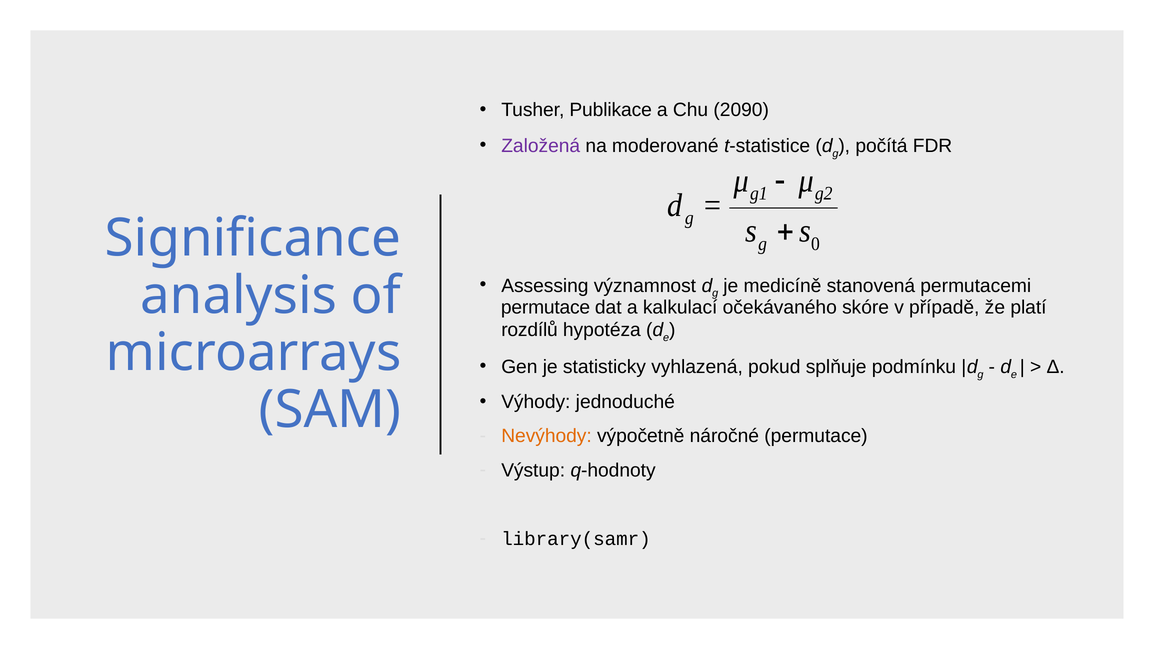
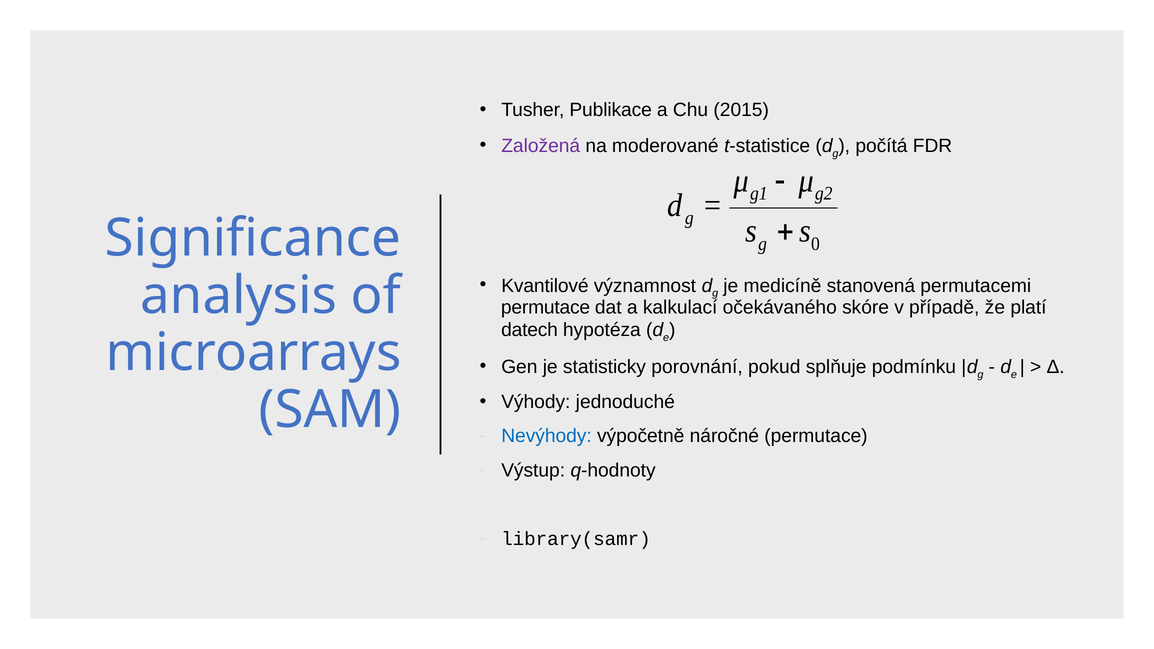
2090: 2090 -> 2015 (741, 110)
Assessing: Assessing -> Kvantilové (545, 286)
rozdílů: rozdílů -> datech (530, 330)
vyhlazená: vyhlazená -> porovnání (697, 367)
Nevýhody colour: orange -> blue (547, 436)
